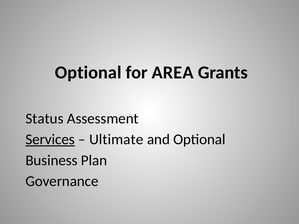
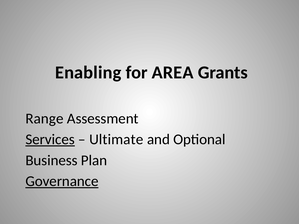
Optional: Optional -> Enabling (88, 73)
Status: Status -> Range (44, 119)
Governance underline: none -> present (62, 181)
